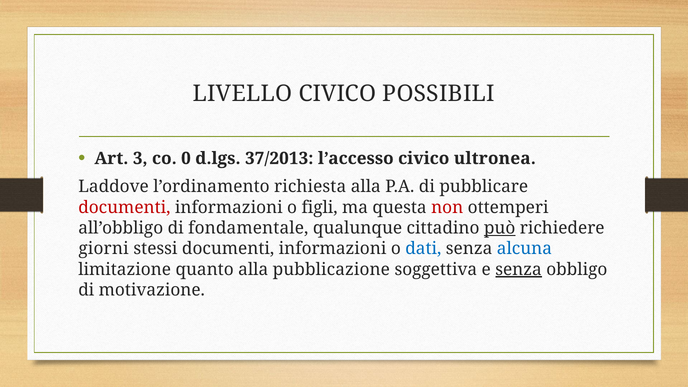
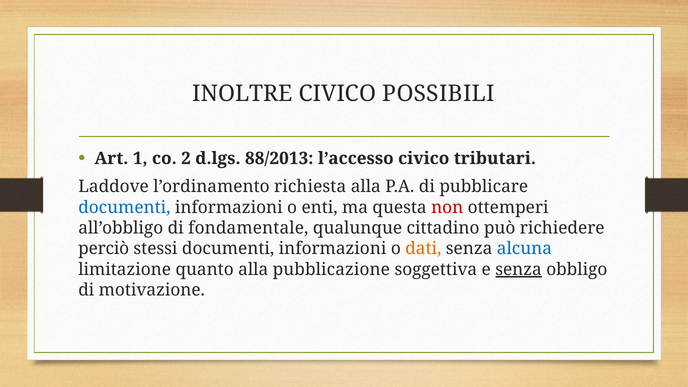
LIVELLO: LIVELLO -> INOLTRE (243, 94)
3: 3 -> 1 (140, 158)
0: 0 -> 2 (186, 158)
37/2013: 37/2013 -> 88/2013 (279, 158)
ultronea: ultronea -> tributari (495, 158)
documenti colour: red -> blue (124, 207)
figli: figli -> enti (320, 207)
può underline: present -> none (500, 228)
giorni: giorni -> perciò (104, 249)
dati colour: blue -> orange (423, 249)
